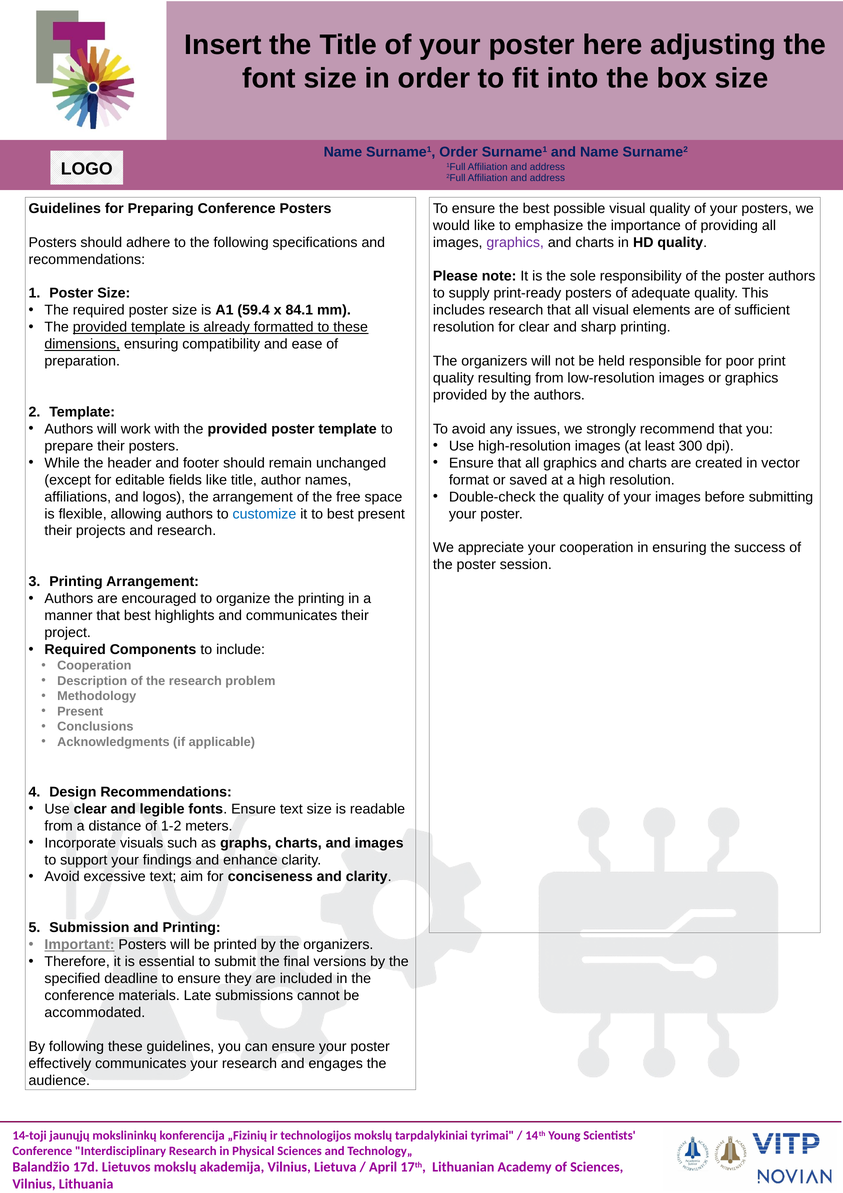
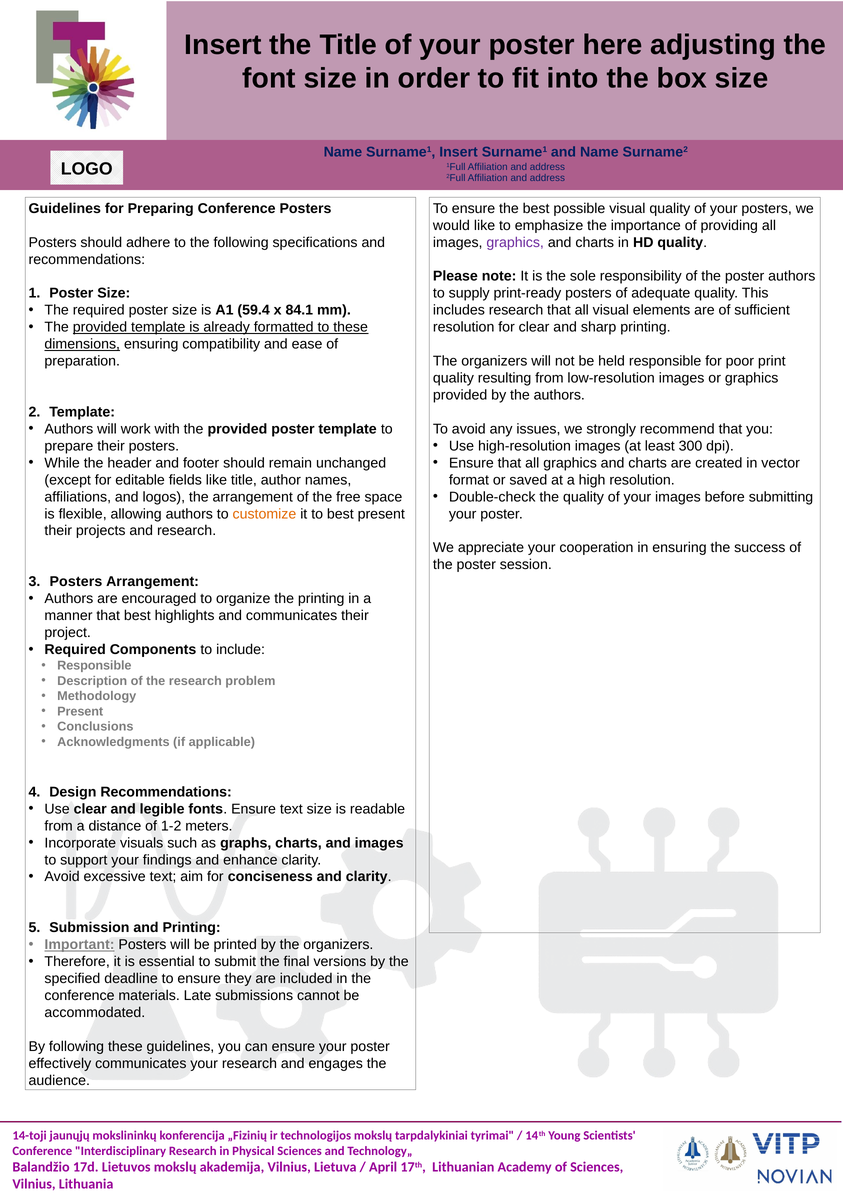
Surname1 Order: Order -> Insert (459, 152)
customize colour: blue -> orange (264, 514)
Printing: Printing -> Posters (76, 582)
Cooperation: Cooperation -> Responsible (94, 666)
